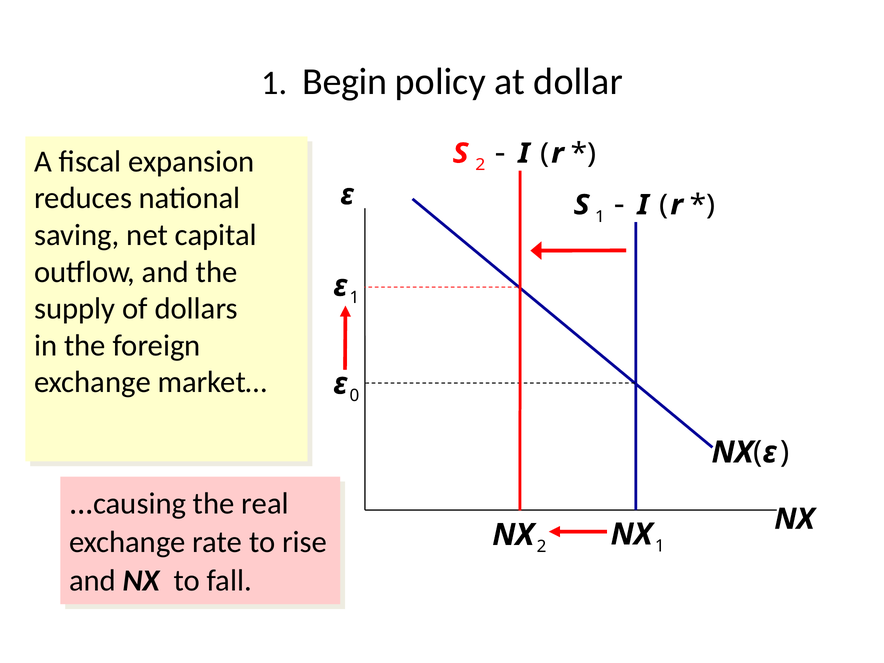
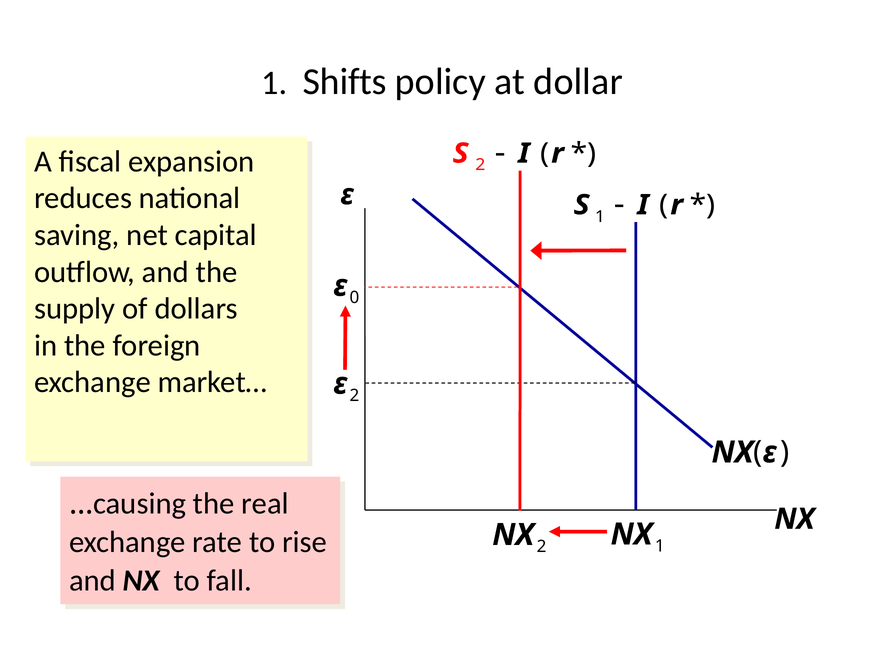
Begin: Begin -> Shifts (345, 82)
1: 1 -> 0 (354, 298)
ε 0: 0 -> 2 (354, 396)
